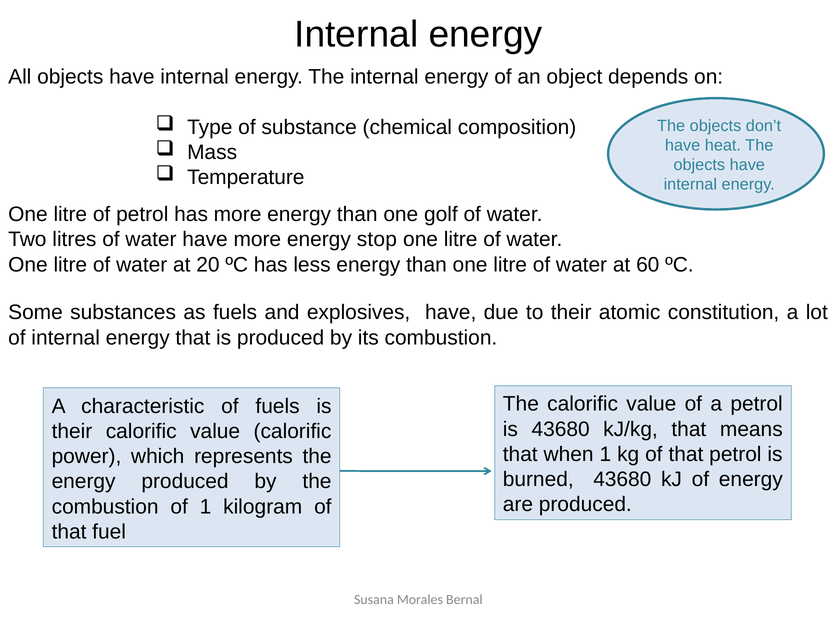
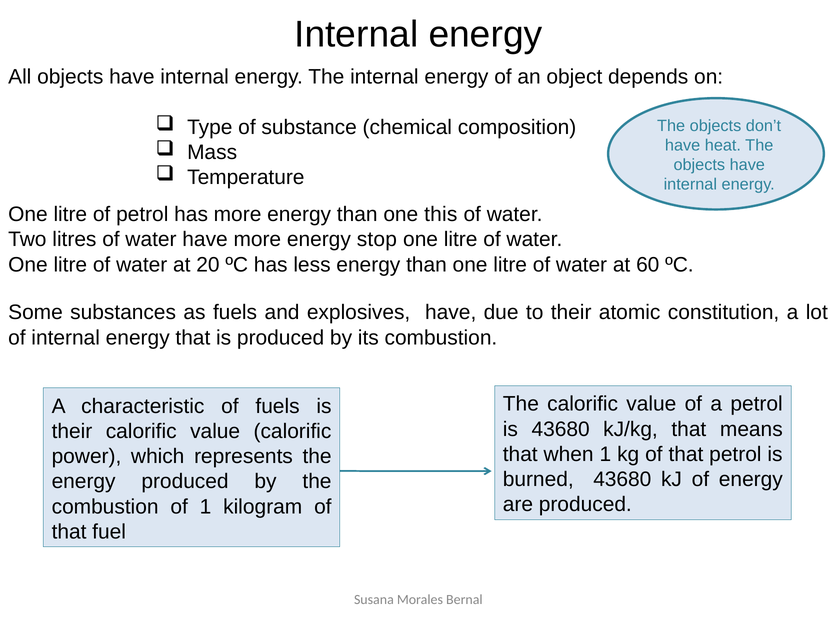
golf: golf -> this (441, 214)
